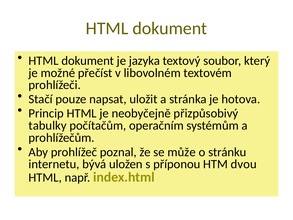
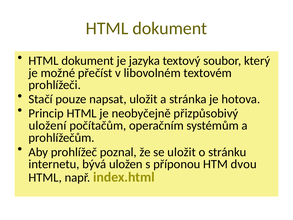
tabulky: tabulky -> uložení (48, 125)
se může: může -> uložit (182, 152)
